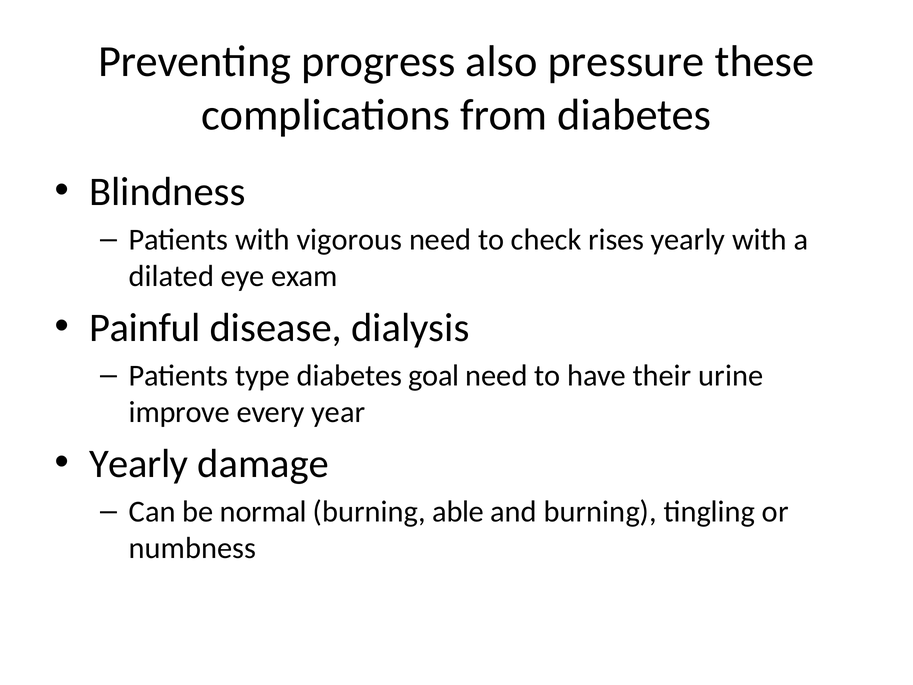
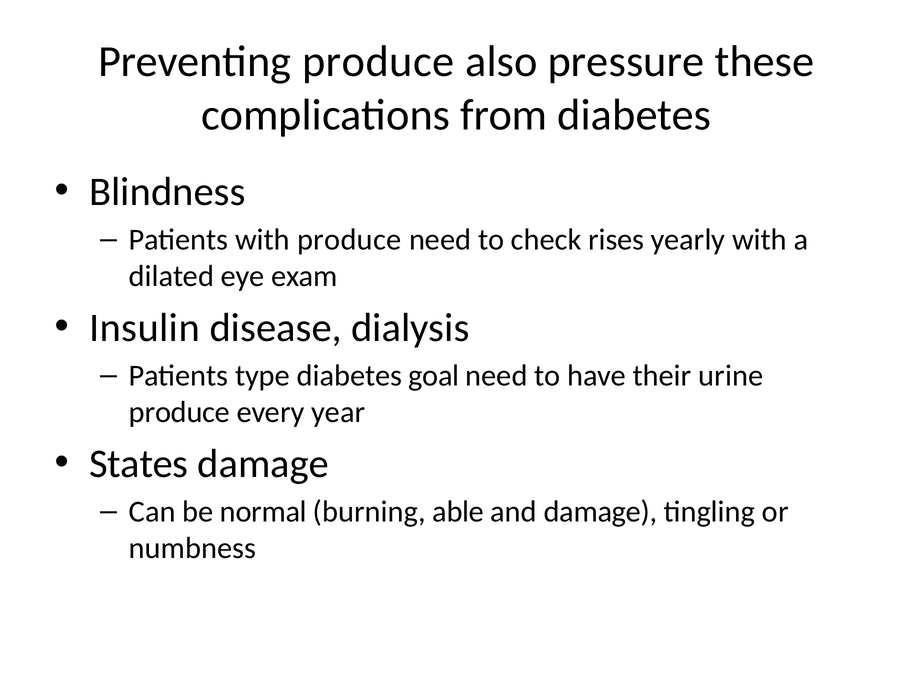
Preventing progress: progress -> produce (378, 62)
with vigorous: vigorous -> produce (349, 240)
Painful: Painful -> Insulin (144, 328)
improve: improve -> produce (179, 412)
Yearly: Yearly -> States (139, 464)
and burning: burning -> damage (600, 512)
